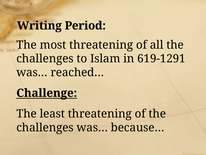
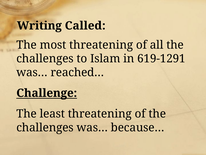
Period: Period -> Called (85, 26)
